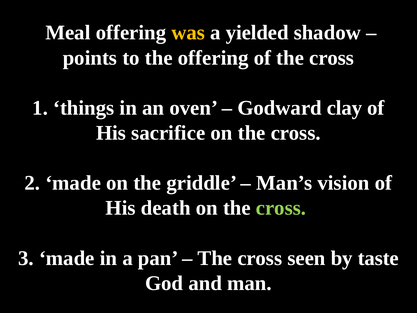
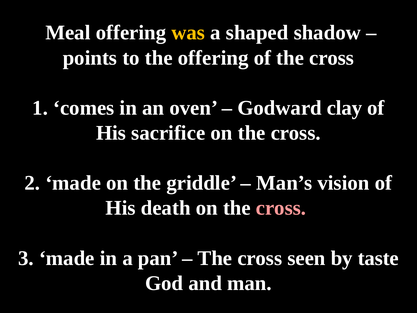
yielded: yielded -> shaped (257, 33)
things: things -> comes (84, 108)
cross colour: light green -> pink (281, 208)
